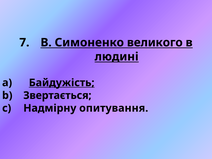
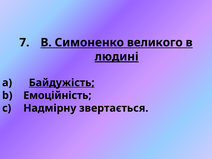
людині underline: none -> present (117, 57)
Звертається: Звертається -> Емоційність (57, 95)
опитування: опитування -> звертається (114, 108)
